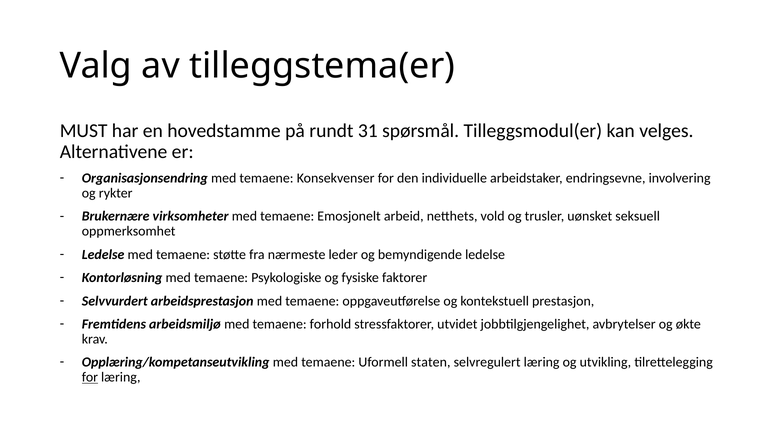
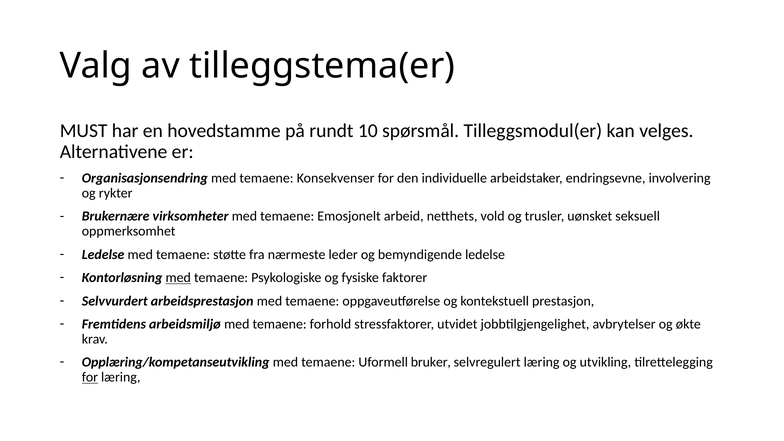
31: 31 -> 10 (368, 131)
med underline: none -> present (178, 278)
staten: staten -> bruker (431, 362)
